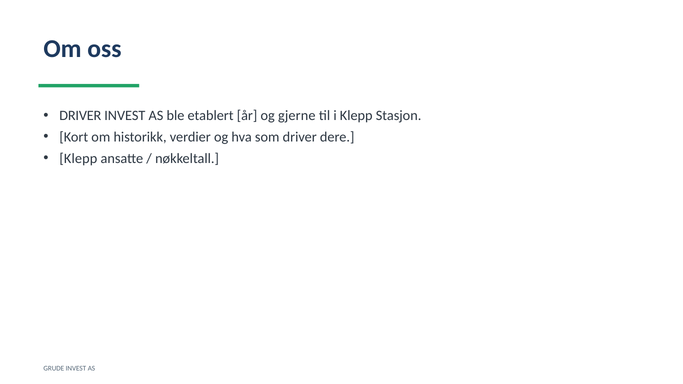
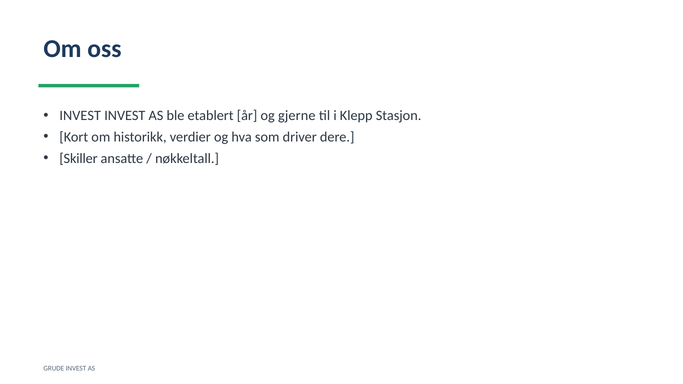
DRIVER: DRIVER -> INVEST (80, 116)
Klepp: Klepp -> Skiller (78, 158)
